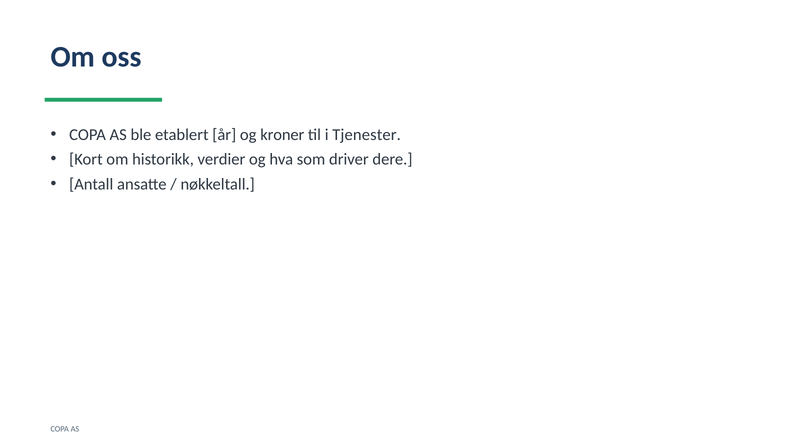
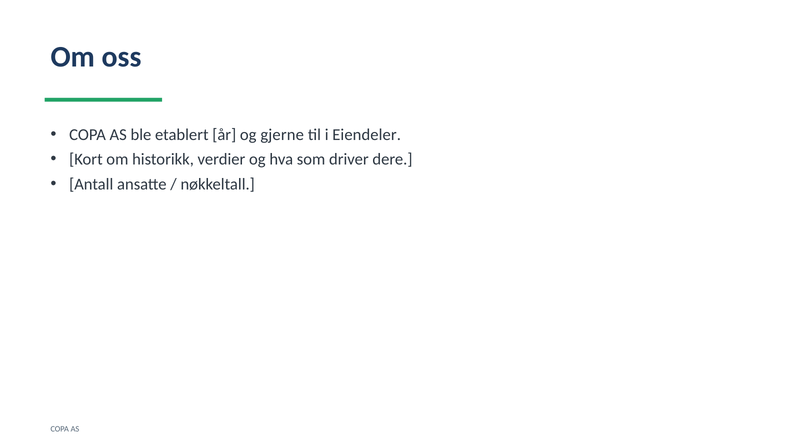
kroner: kroner -> gjerne (282, 135)
Tjenester: Tjenester -> Eiendeler (367, 135)
